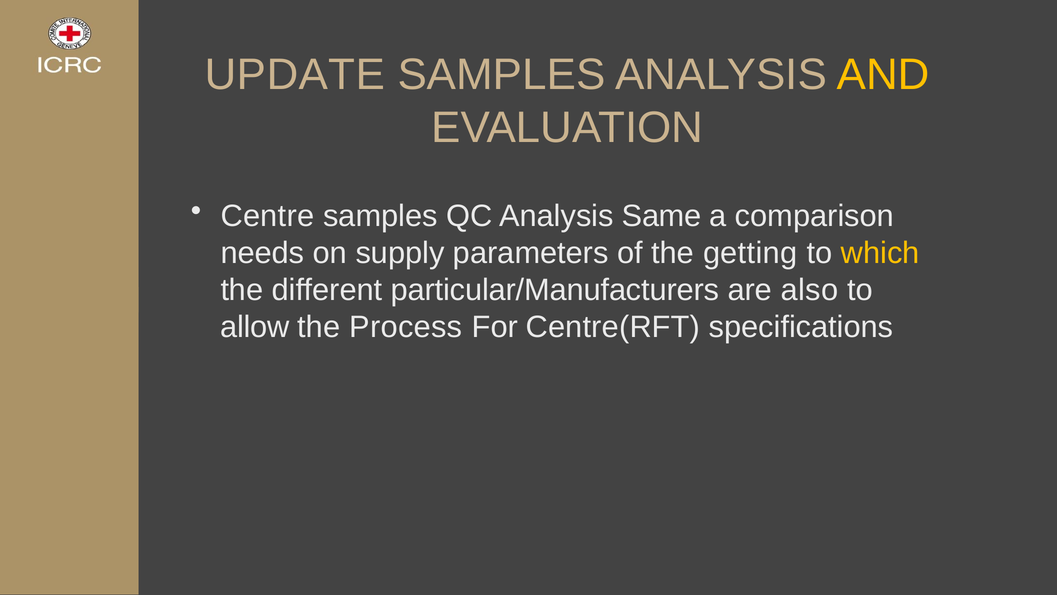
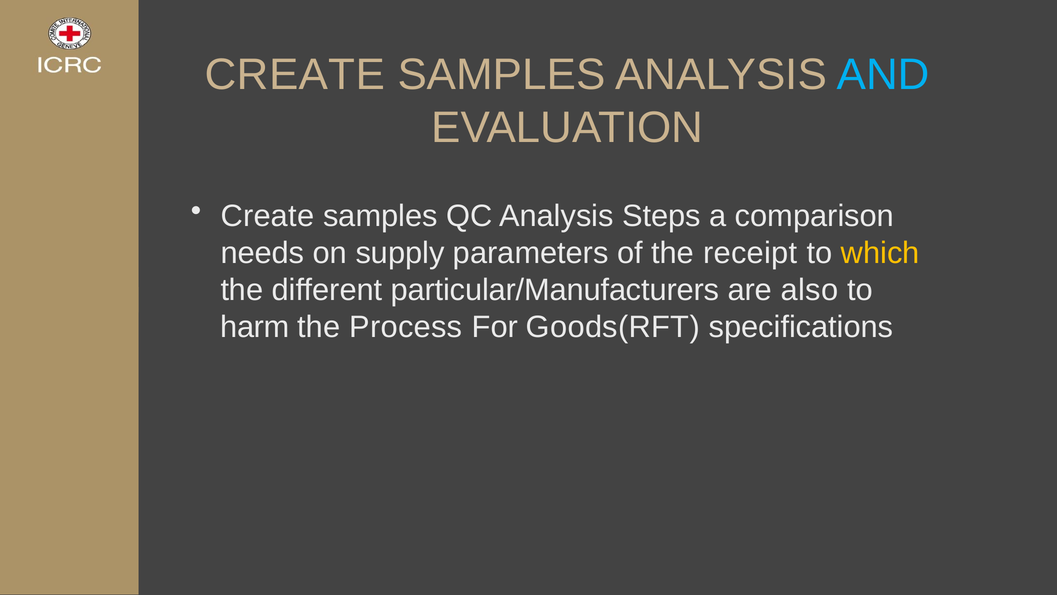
UPDATE: UPDATE -> CREATE (295, 75)
AND colour: yellow -> light blue (883, 75)
Centre: Centre -> Create (267, 216)
Same: Same -> Steps (662, 216)
getting: getting -> receipt (750, 253)
allow: allow -> harm (255, 327)
Centre(RFT: Centre(RFT -> Goods(RFT (613, 327)
